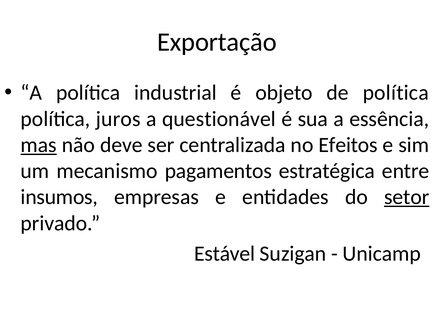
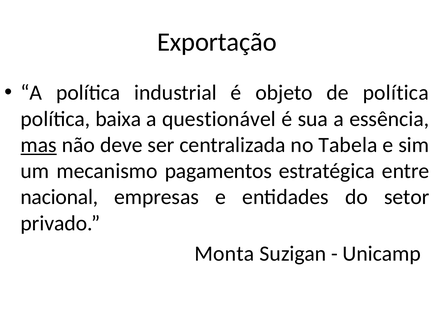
juros: juros -> baixa (118, 119)
Efeitos: Efeitos -> Tabela (348, 145)
insumos: insumos -> nacional (59, 197)
setor underline: present -> none (407, 197)
Estável: Estável -> Monta (224, 253)
